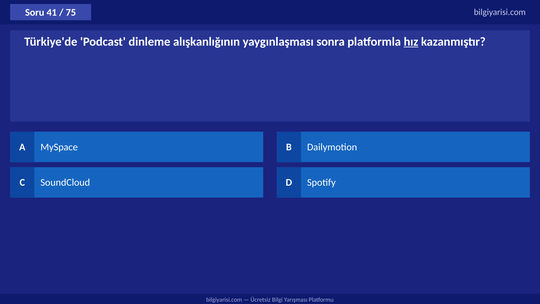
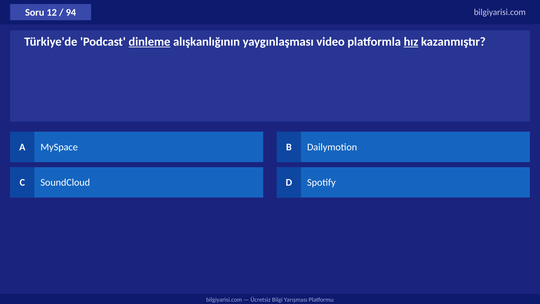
41: 41 -> 12 (52, 12)
75: 75 -> 94 (71, 12)
dinleme underline: none -> present (149, 42)
sonra: sonra -> video (331, 42)
